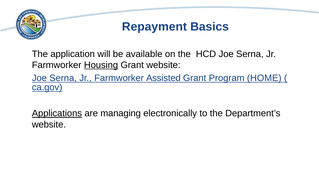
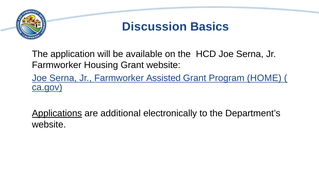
Repayment: Repayment -> Discussion (154, 27)
Housing underline: present -> none (101, 65)
managing: managing -> additional (121, 114)
